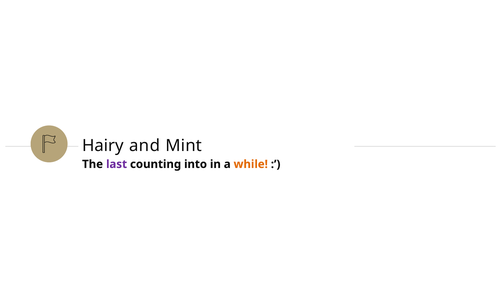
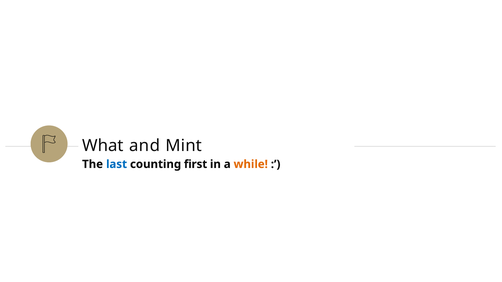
Hairy: Hairy -> What (103, 146)
last colour: purple -> blue (117, 164)
into: into -> first (196, 164)
